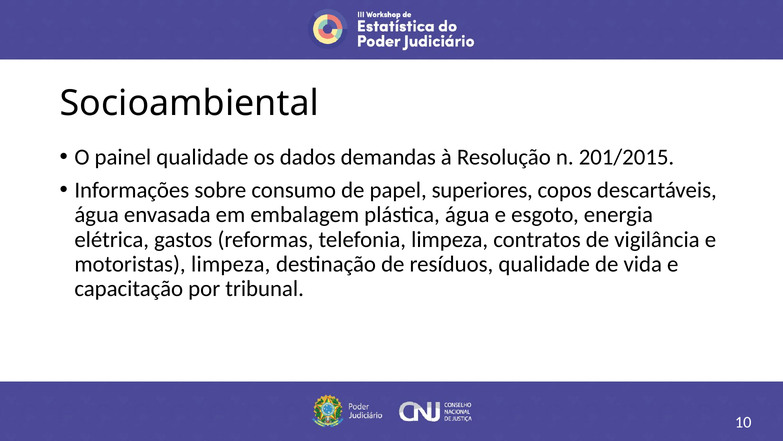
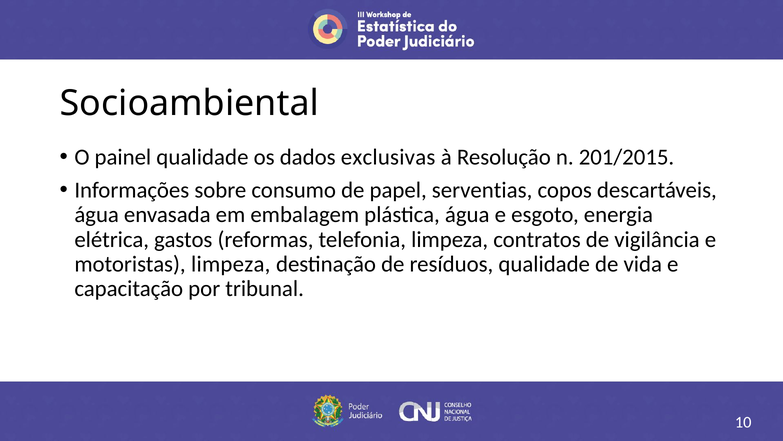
demandas: demandas -> exclusivas (388, 157)
superiores: superiores -> serventias (482, 190)
